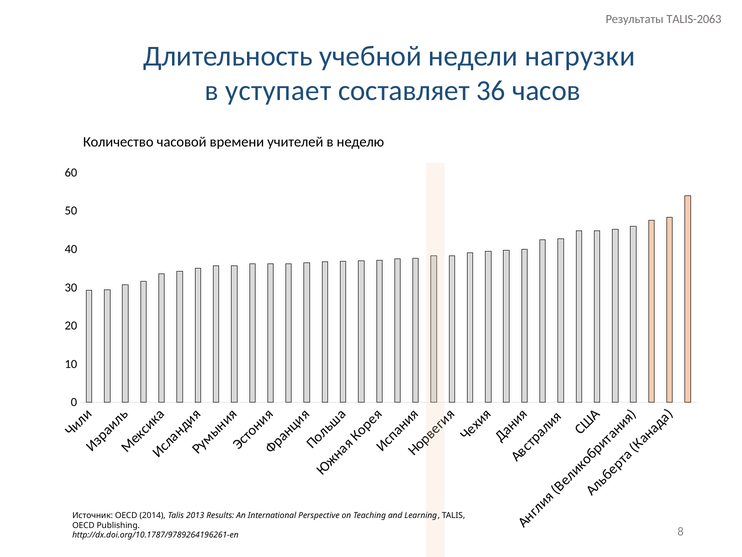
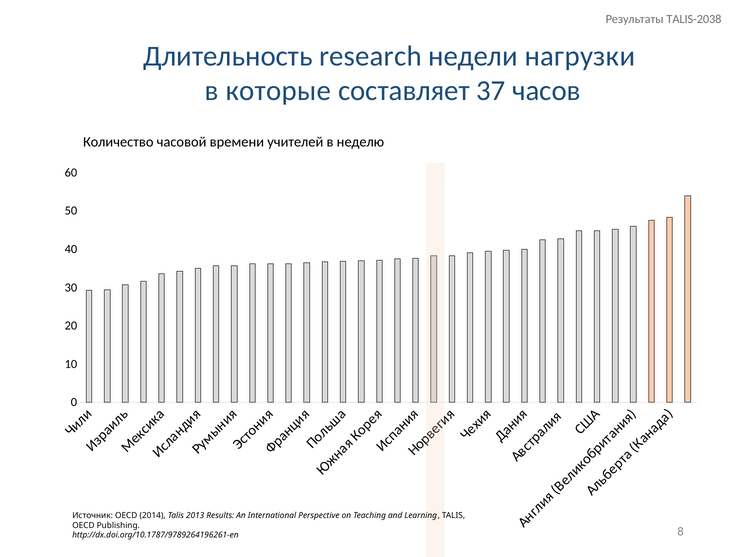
TALIS-2063: TALIS-2063 -> TALIS-2038 (694, 19)
учебной: учебной -> research (370, 56)
уступает: уступает -> которые (278, 91)
36: 36 -> 37 (491, 91)
